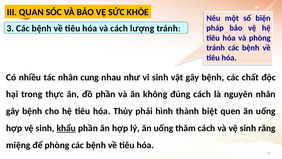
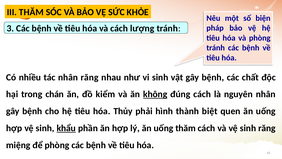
III QUAN: QUAN -> THĂM (31, 12)
nhân cung: cung -> răng (90, 77)
thực: thực -> chán (55, 94)
đồ phần: phần -> kiểm (105, 94)
không underline: none -> present (155, 94)
